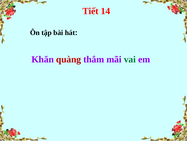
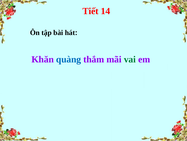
quàng colour: red -> blue (69, 59)
